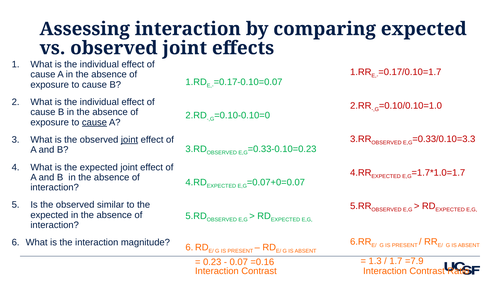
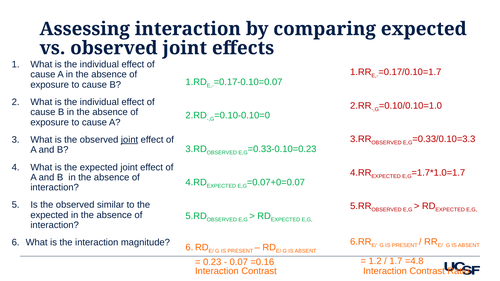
cause underline: present -> none (94, 122)
1.3: 1.3 -> 1.2 (375, 261)
=7.9: =7.9 -> =4.8 (414, 261)
